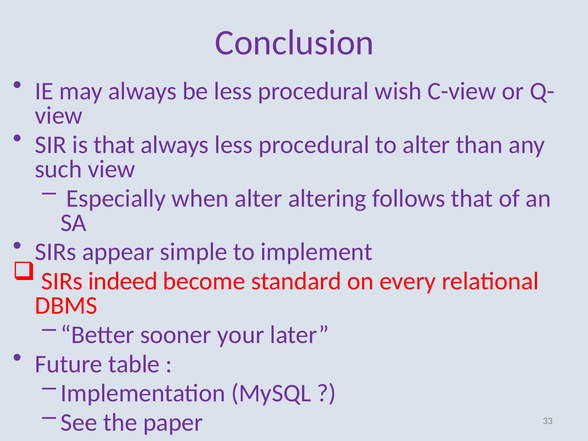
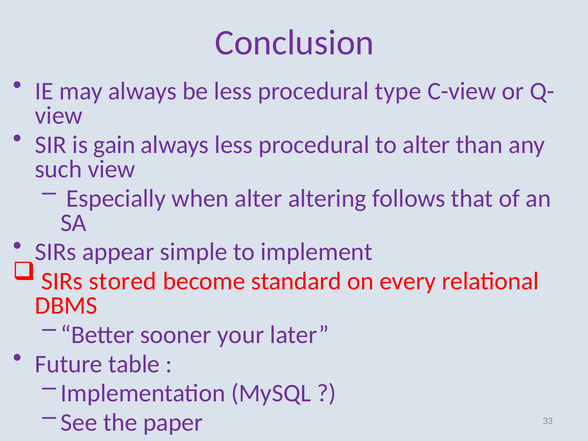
wish: wish -> type (398, 91)
is that: that -> gain (114, 145)
indeed: indeed -> stored (123, 281)
